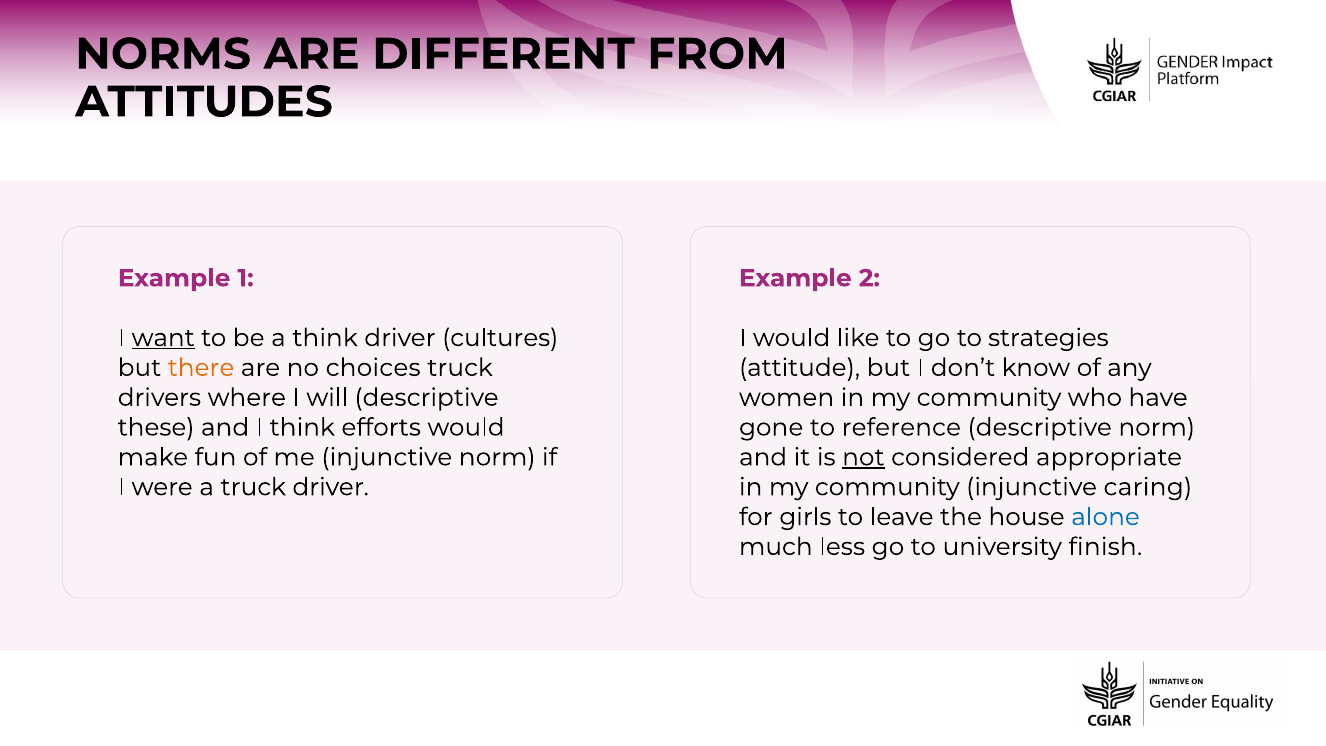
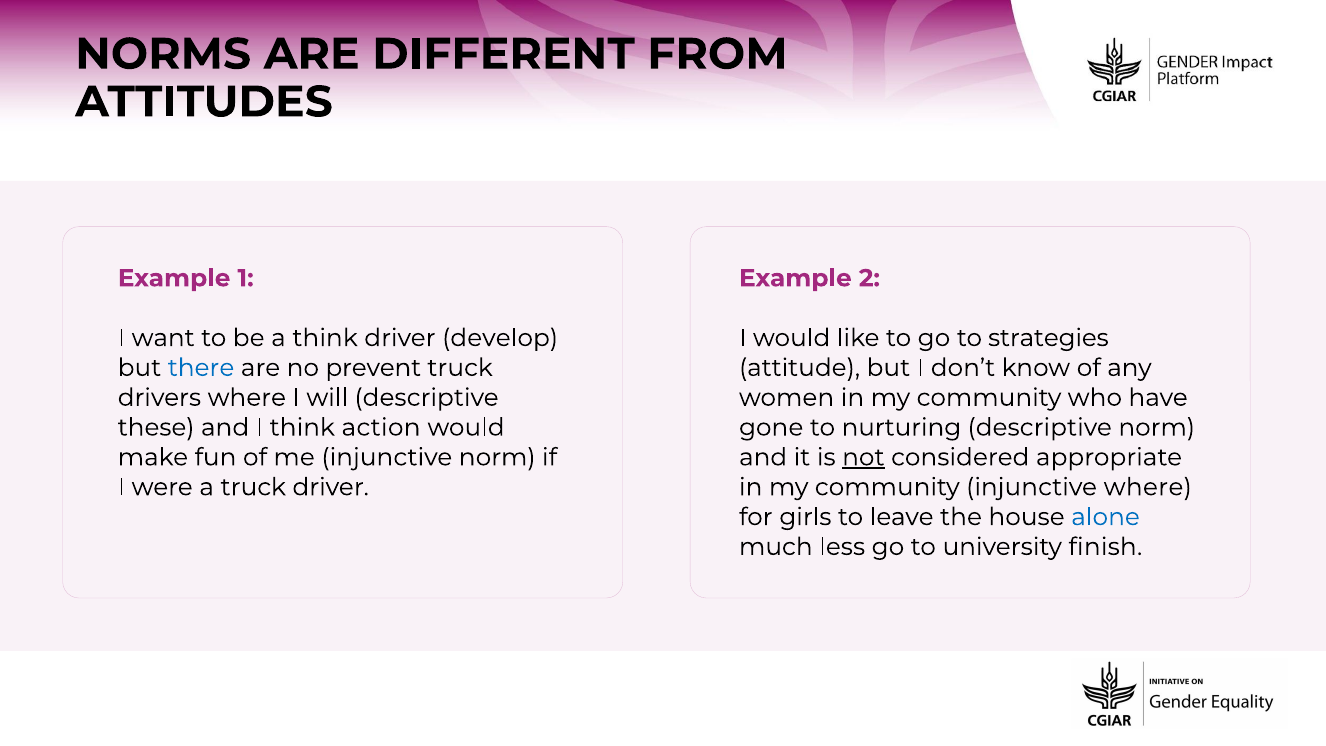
want underline: present -> none (163, 338)
cultures: cultures -> develop (500, 338)
there colour: orange -> blue (201, 368)
choices: choices -> prevent (373, 368)
efforts: efforts -> action (381, 427)
reference: reference -> nurturing (901, 427)
injunctive caring: caring -> where (1148, 487)
